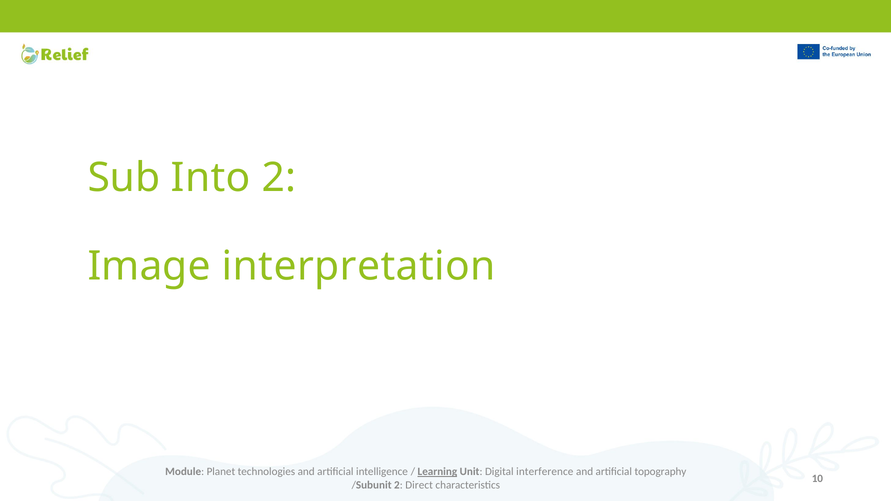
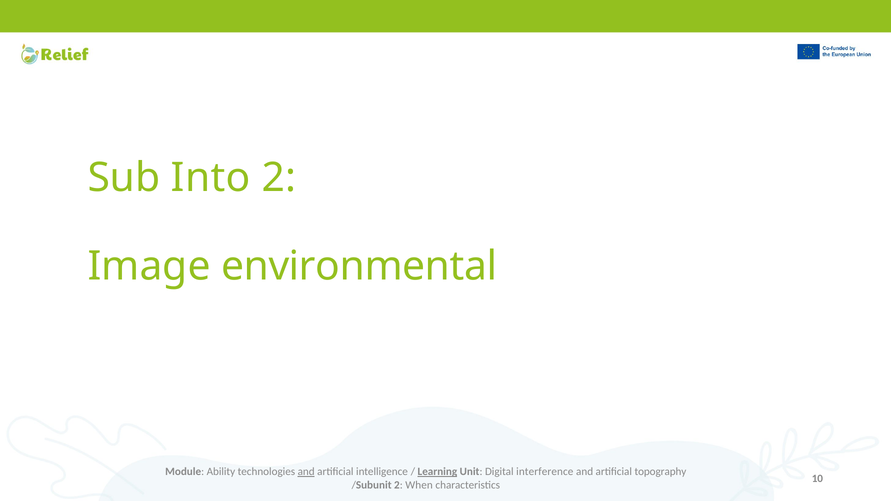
interpretation: interpretation -> environmental (359, 266)
Planet: Planet -> Ability (221, 472)
and underline: none -> present (306, 472)
Direct: Direct -> When (419, 485)
